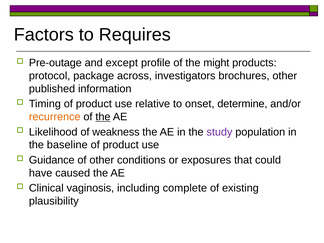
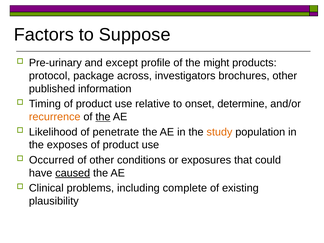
Requires: Requires -> Suppose (135, 35)
Pre-outage: Pre-outage -> Pre-urinary (55, 63)
weakness: weakness -> penetrate (116, 132)
study colour: purple -> orange (219, 132)
baseline: baseline -> exposes (67, 145)
Guidance: Guidance -> Occurred (52, 160)
caused underline: none -> present (73, 173)
vaginosis: vaginosis -> problems (90, 188)
